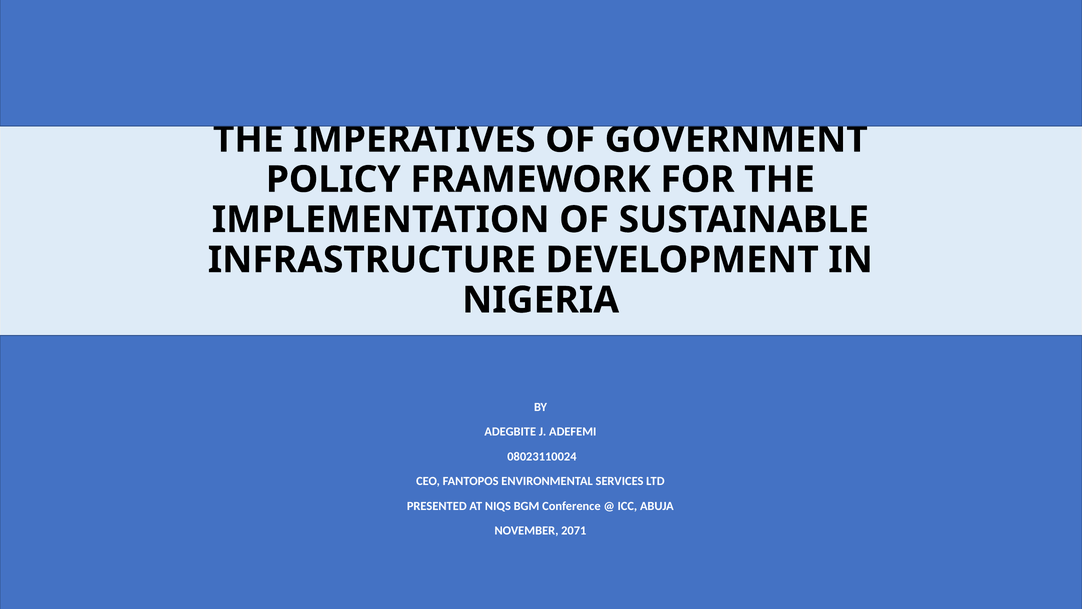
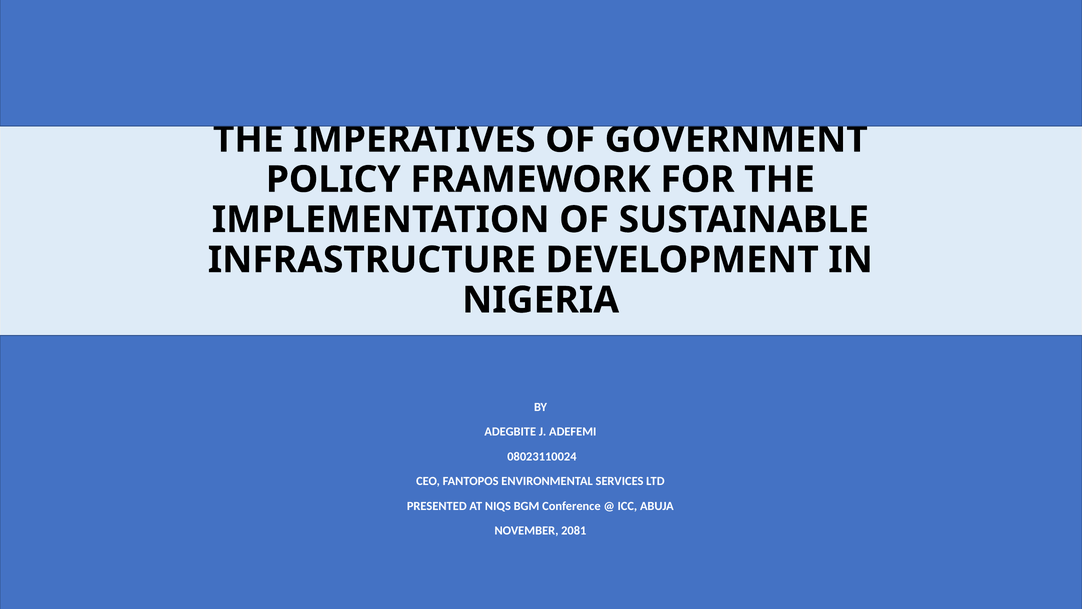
2071: 2071 -> 2081 (574, 530)
